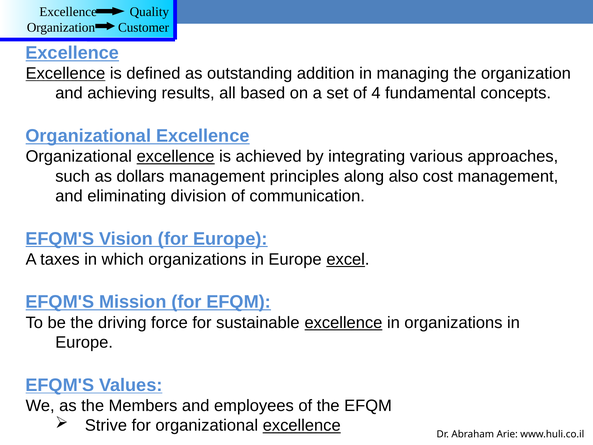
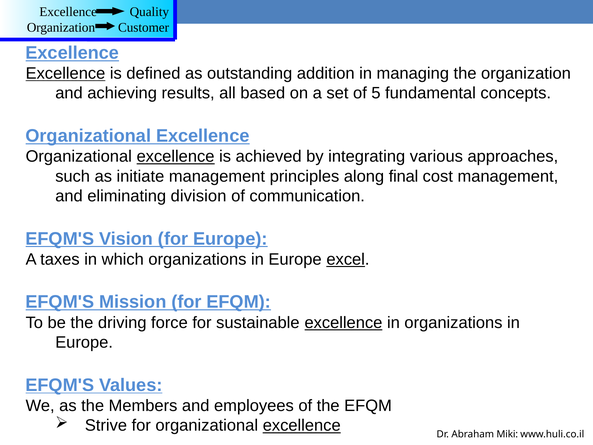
4: 4 -> 5 (376, 93)
dollars: dollars -> initiate (140, 176)
also: also -> final (404, 176)
Arie: Arie -> Miki (507, 434)
